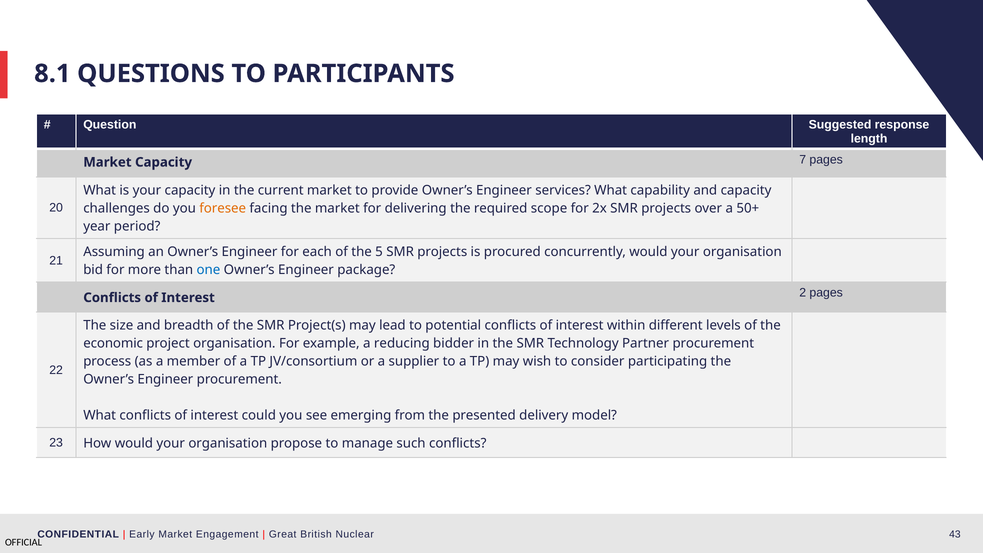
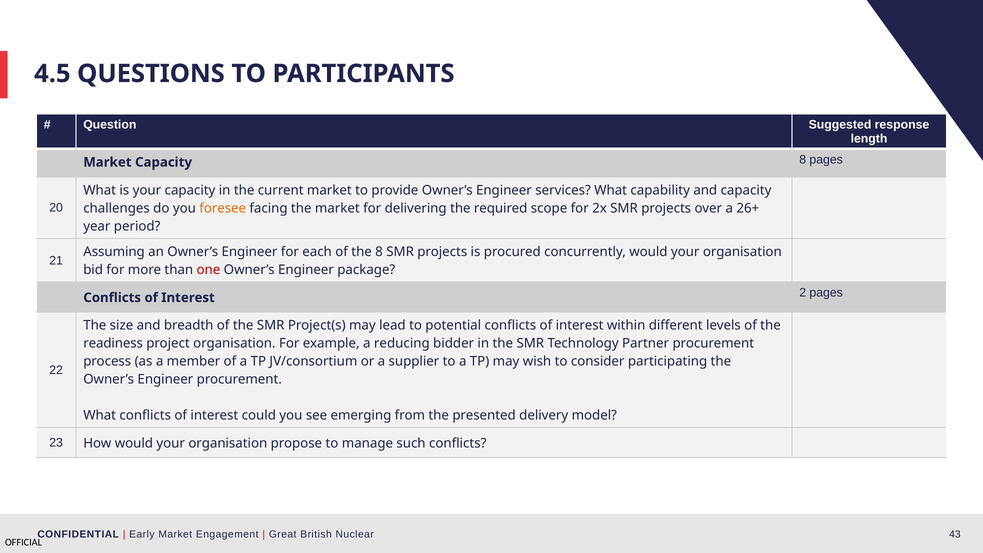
8.1: 8.1 -> 4.5 (52, 74)
Capacity 7: 7 -> 8 (803, 160)
50+: 50+ -> 26+ (748, 208)
the 5: 5 -> 8 (379, 252)
one colour: blue -> red (208, 270)
economic: economic -> readiness (113, 343)
